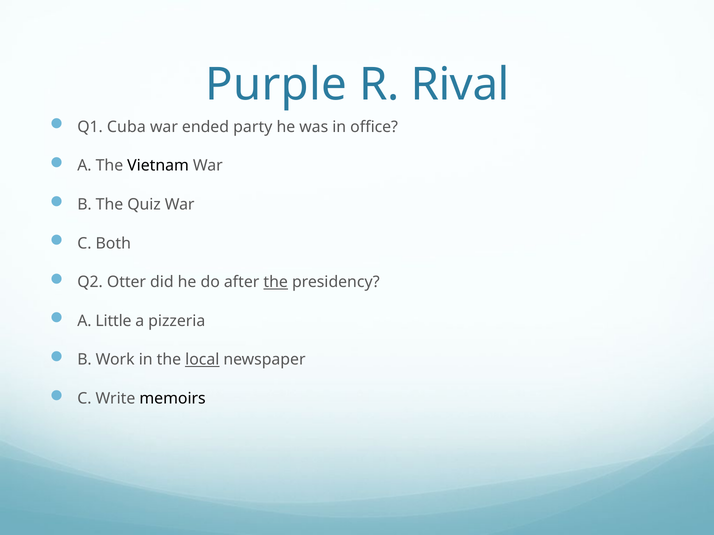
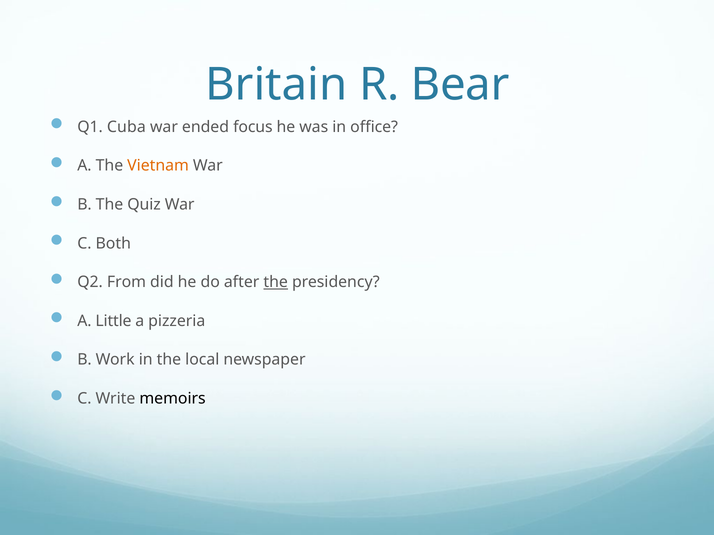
Purple: Purple -> Britain (276, 85)
Rival: Rival -> Bear (460, 85)
party: party -> focus (253, 127)
Vietnam colour: black -> orange (158, 166)
Otter: Otter -> From (126, 282)
local underline: present -> none (202, 360)
